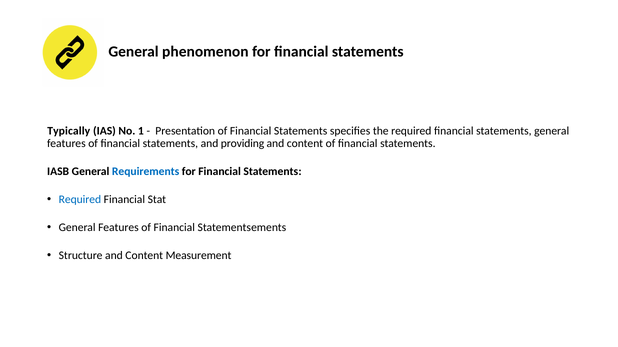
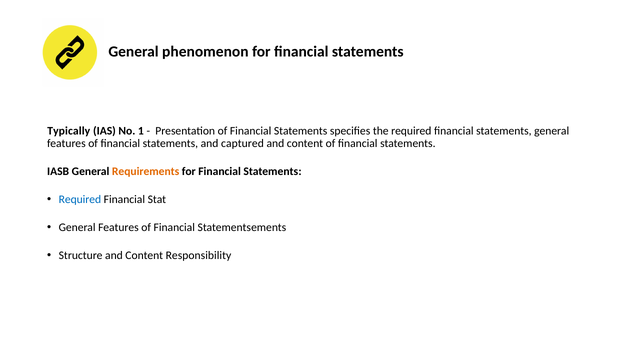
providing: providing -> captured (242, 144)
Requirements colour: blue -> orange (146, 172)
Measurement: Measurement -> Responsibility (198, 256)
